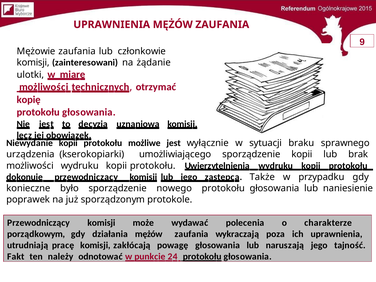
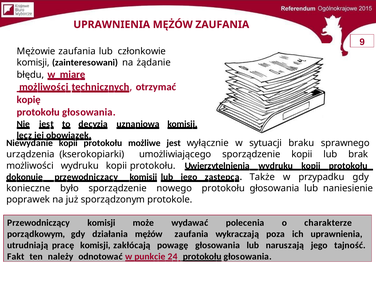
ulotki: ulotki -> błędu (30, 75)
